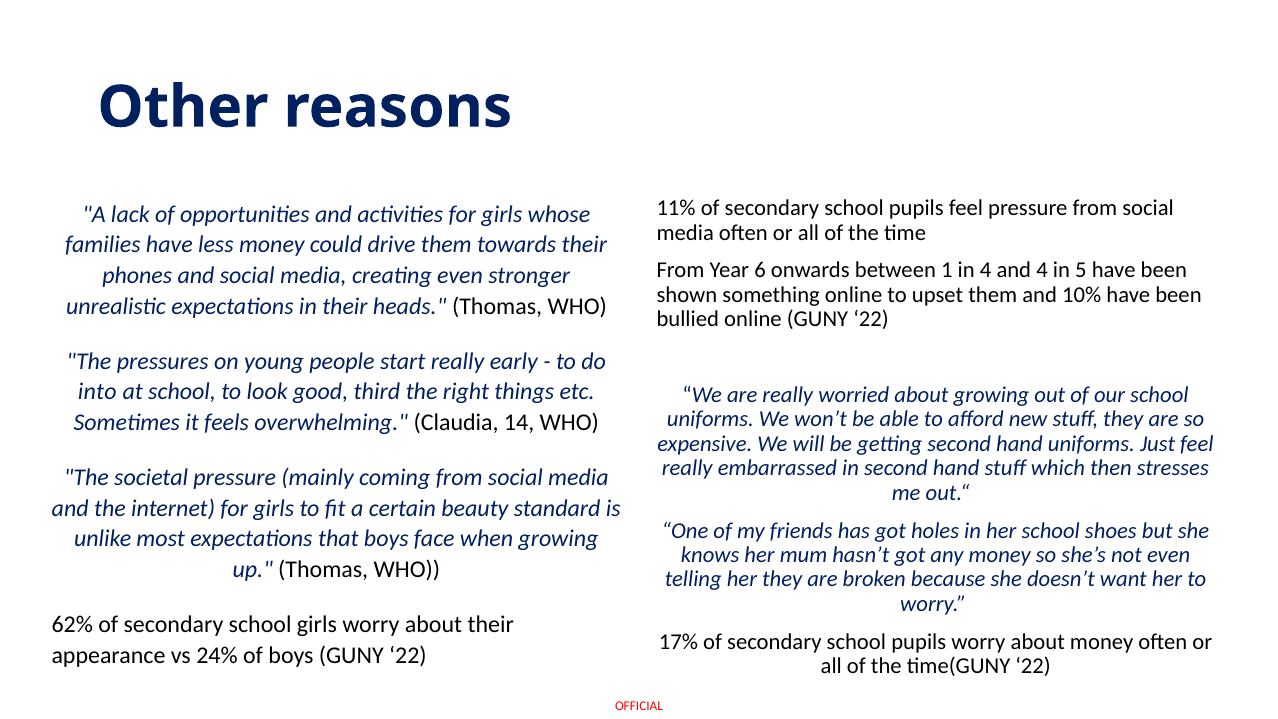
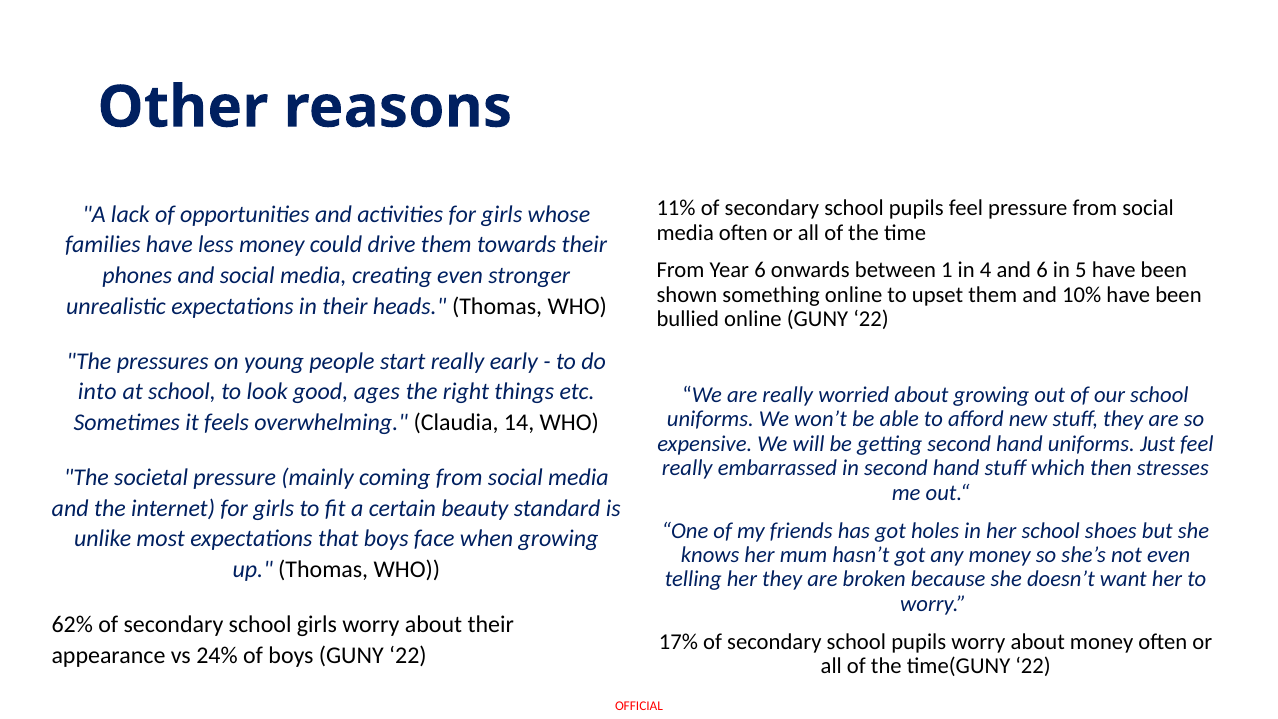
and 4: 4 -> 6 (1042, 270)
third: third -> ages (377, 392)
